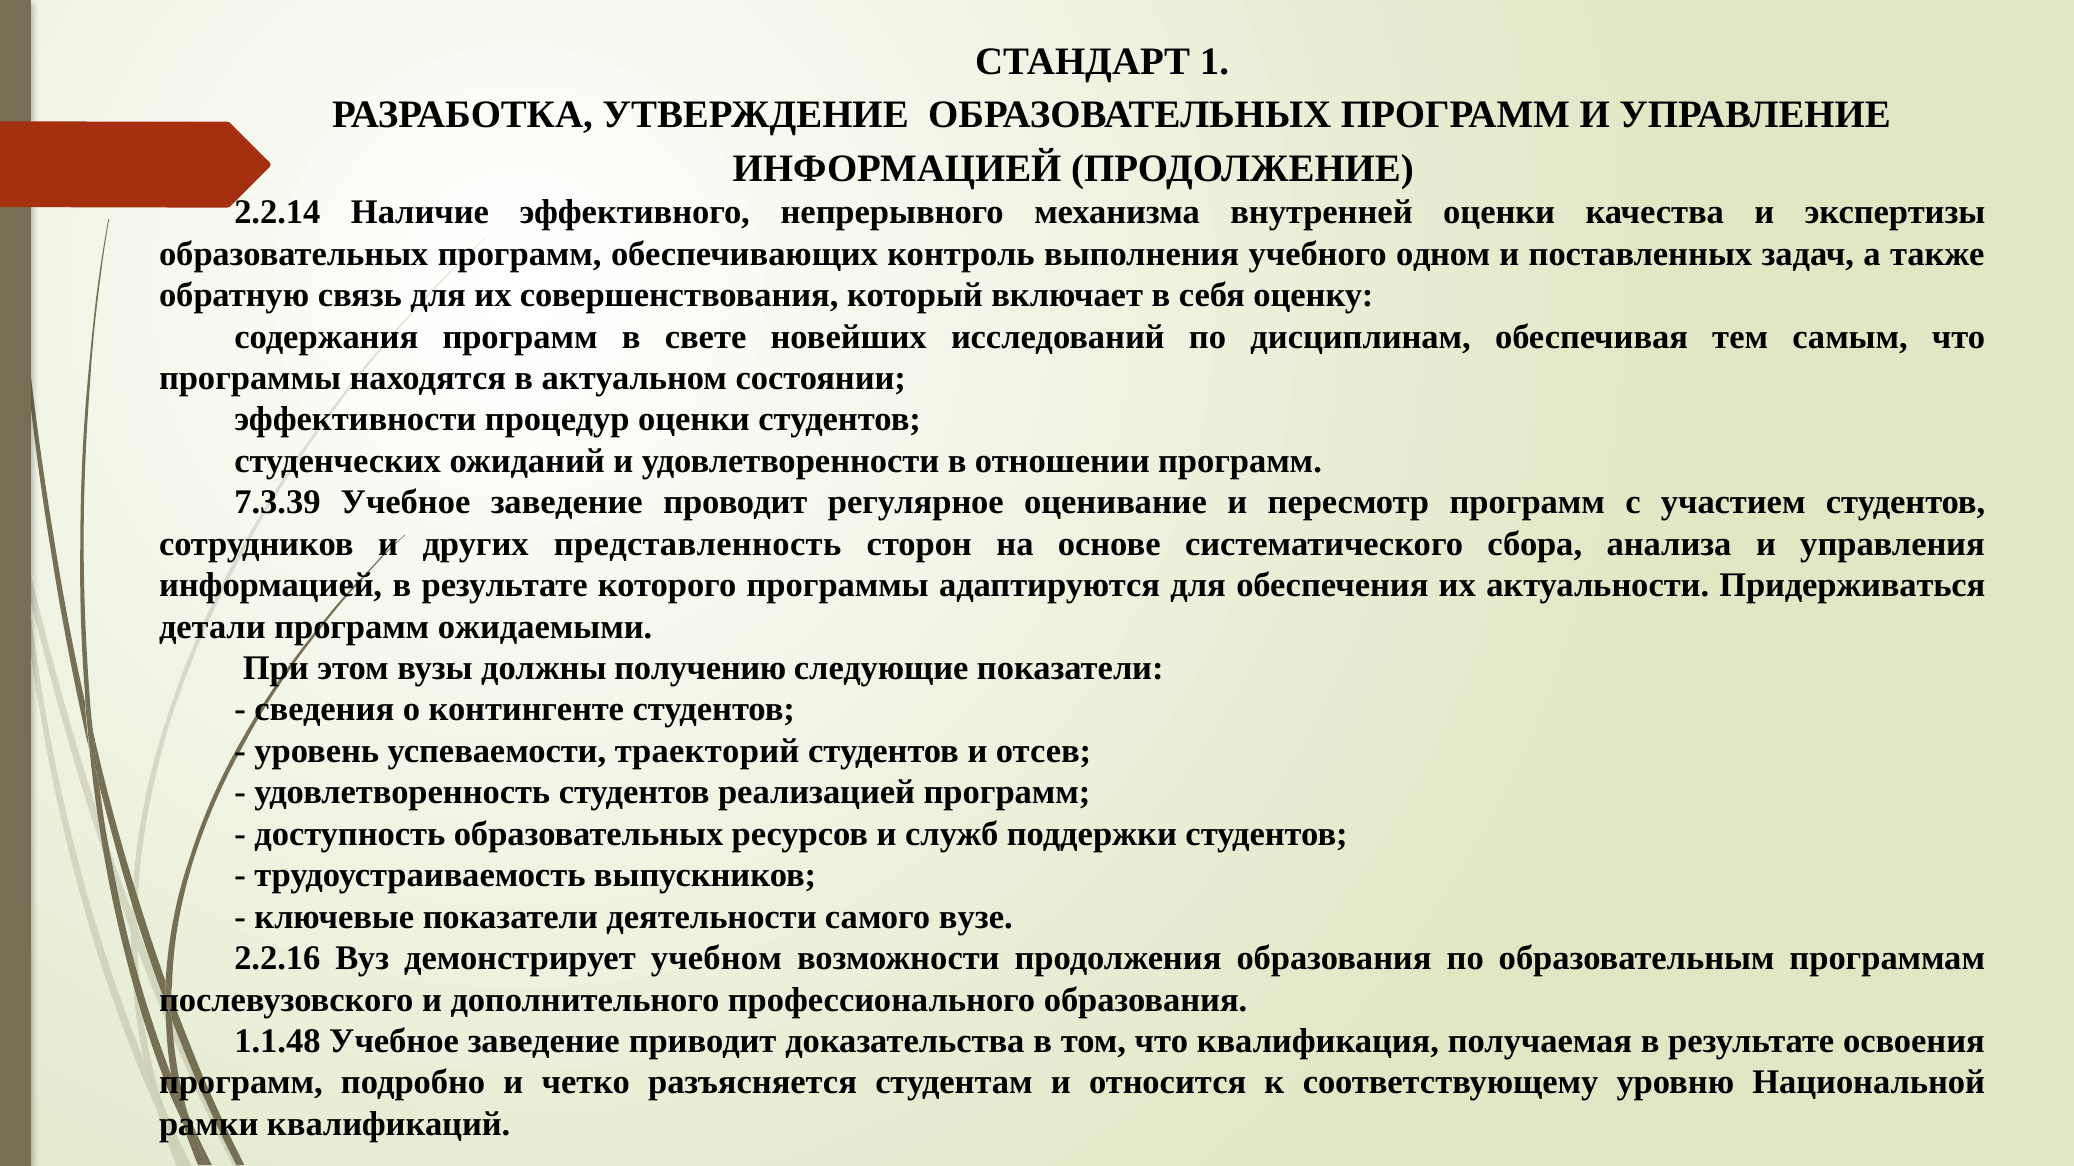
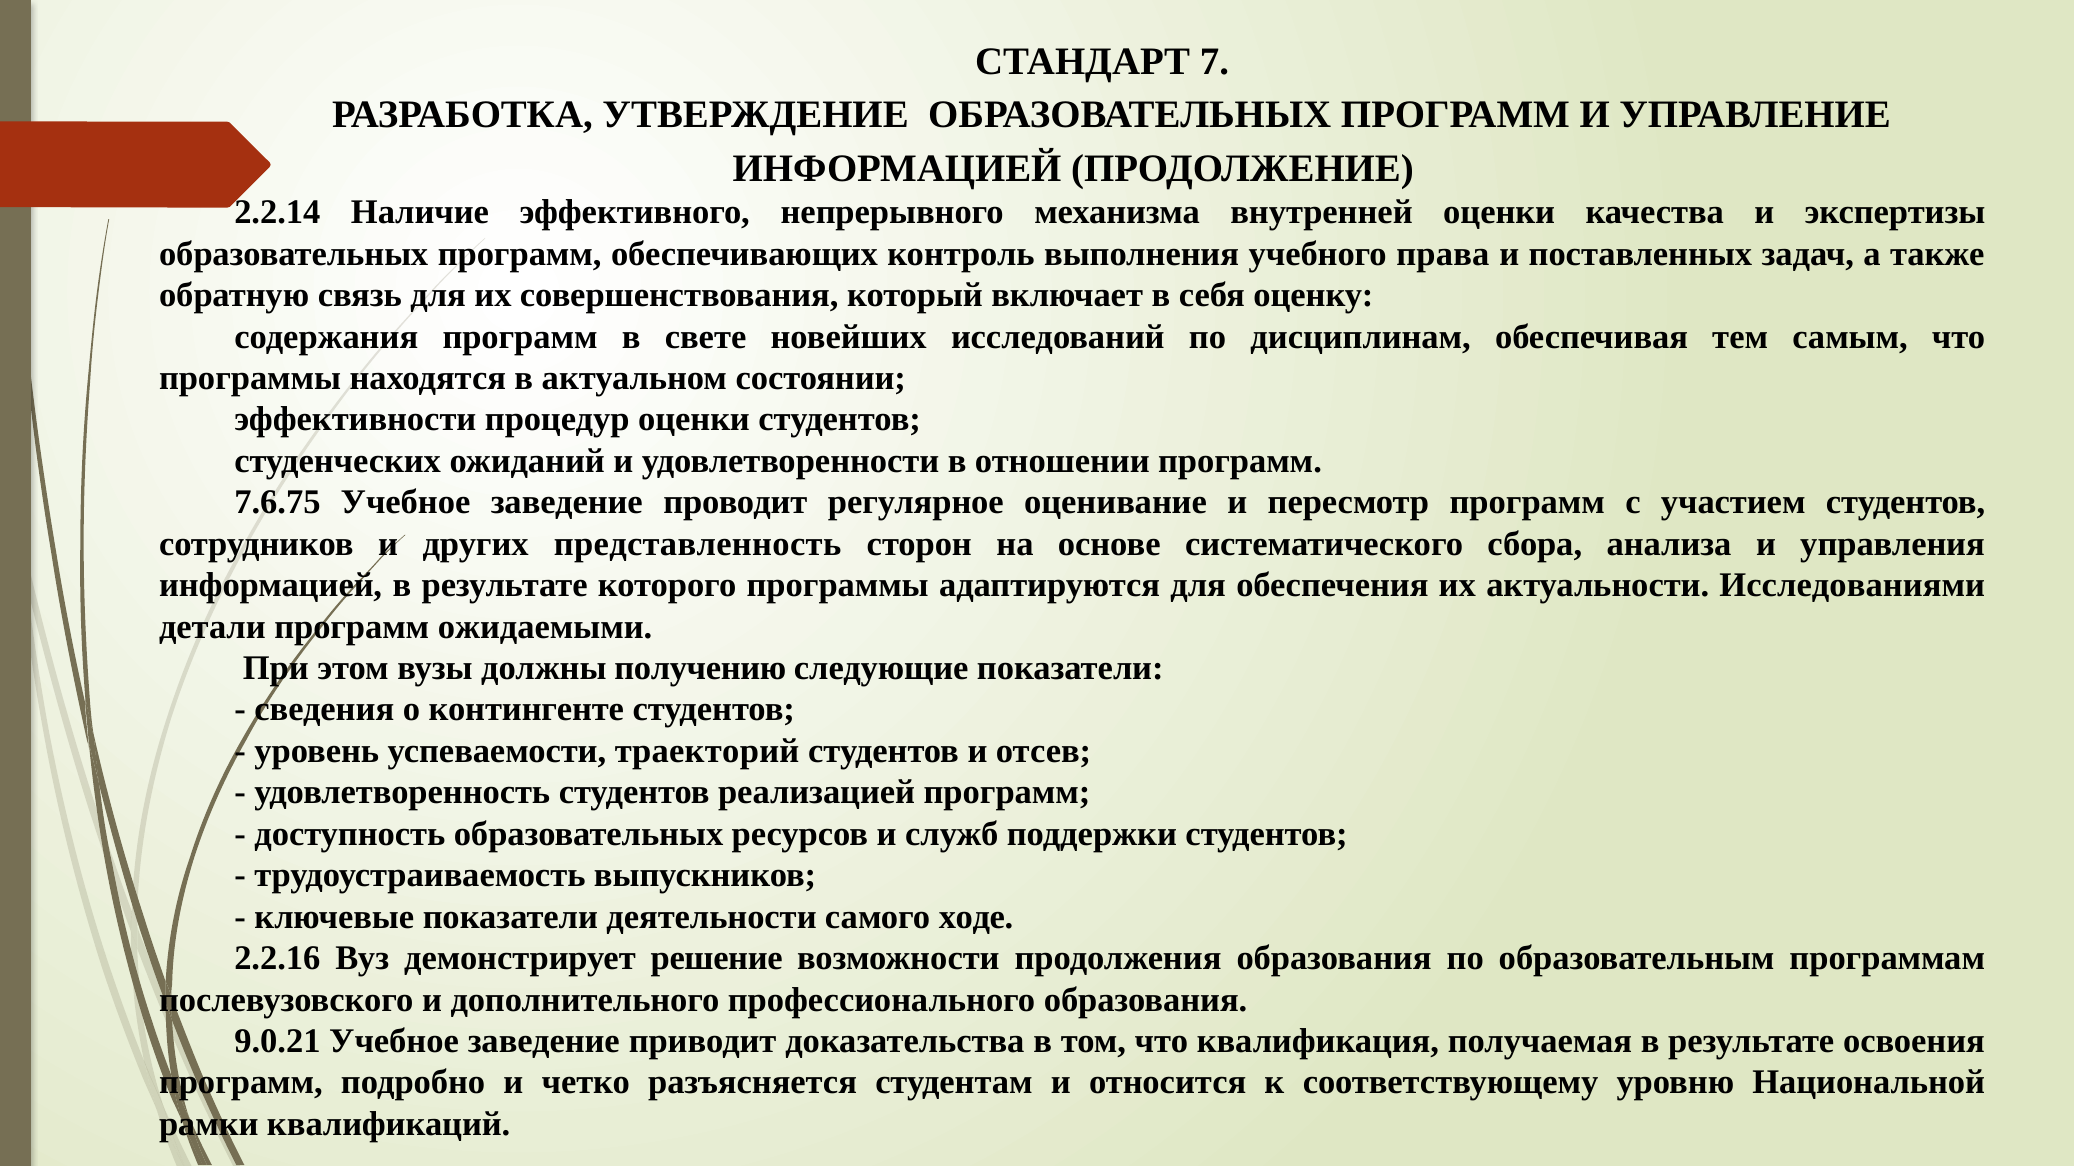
1: 1 -> 7 (1215, 61)
одном: одном -> права (1443, 254)
7.3.39: 7.3.39 -> 7.6.75 (277, 503)
Придерживаться: Придерживаться -> Исследованиями (1852, 586)
вузе: вузе -> ходе (976, 917)
учебном: учебном -> решение (717, 959)
1.1.48: 1.1.48 -> 9.0.21 (277, 1042)
